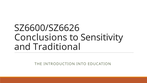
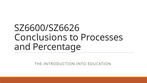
Sensitivity: Sensitivity -> Processes (102, 37)
Traditional: Traditional -> Percentage (57, 47)
